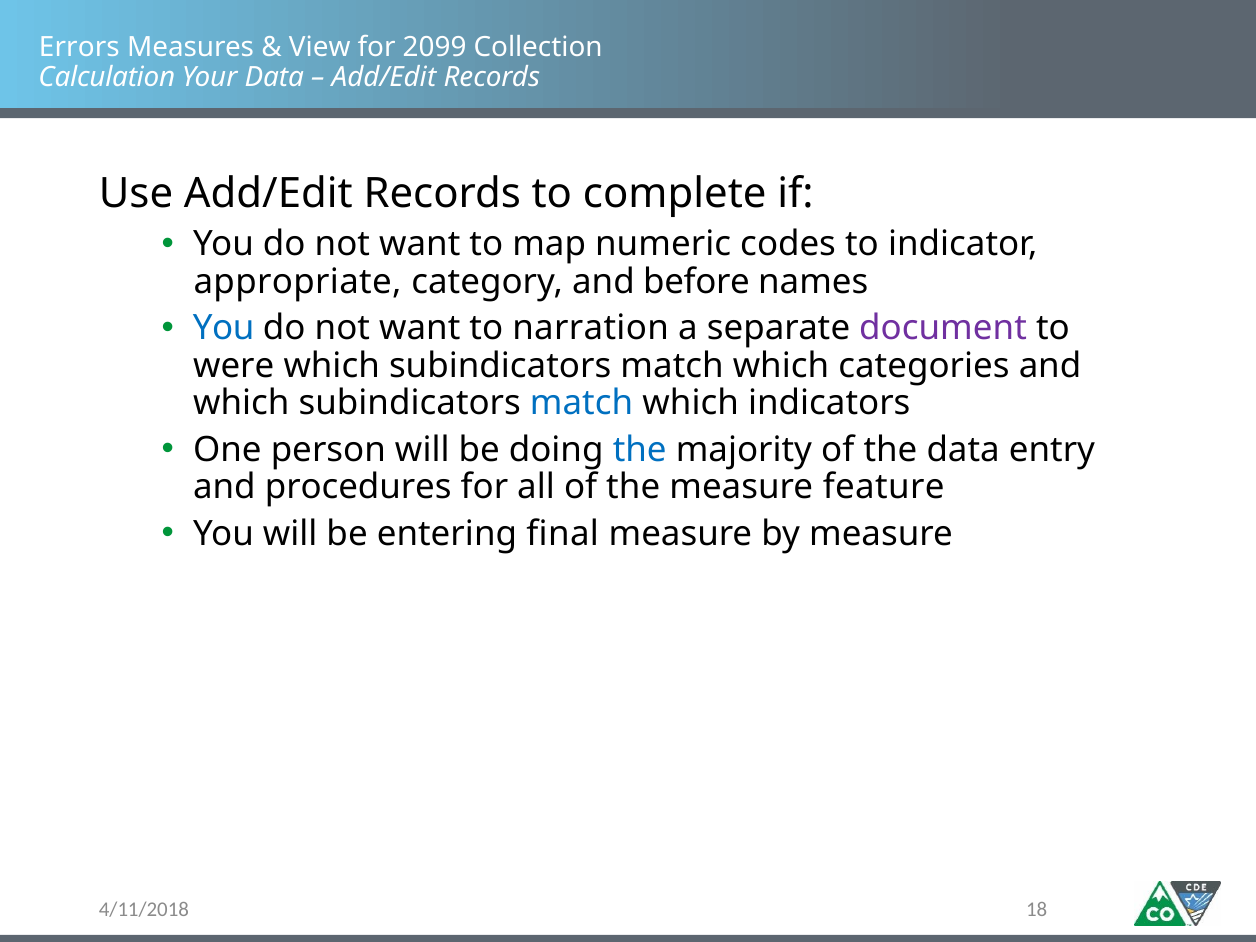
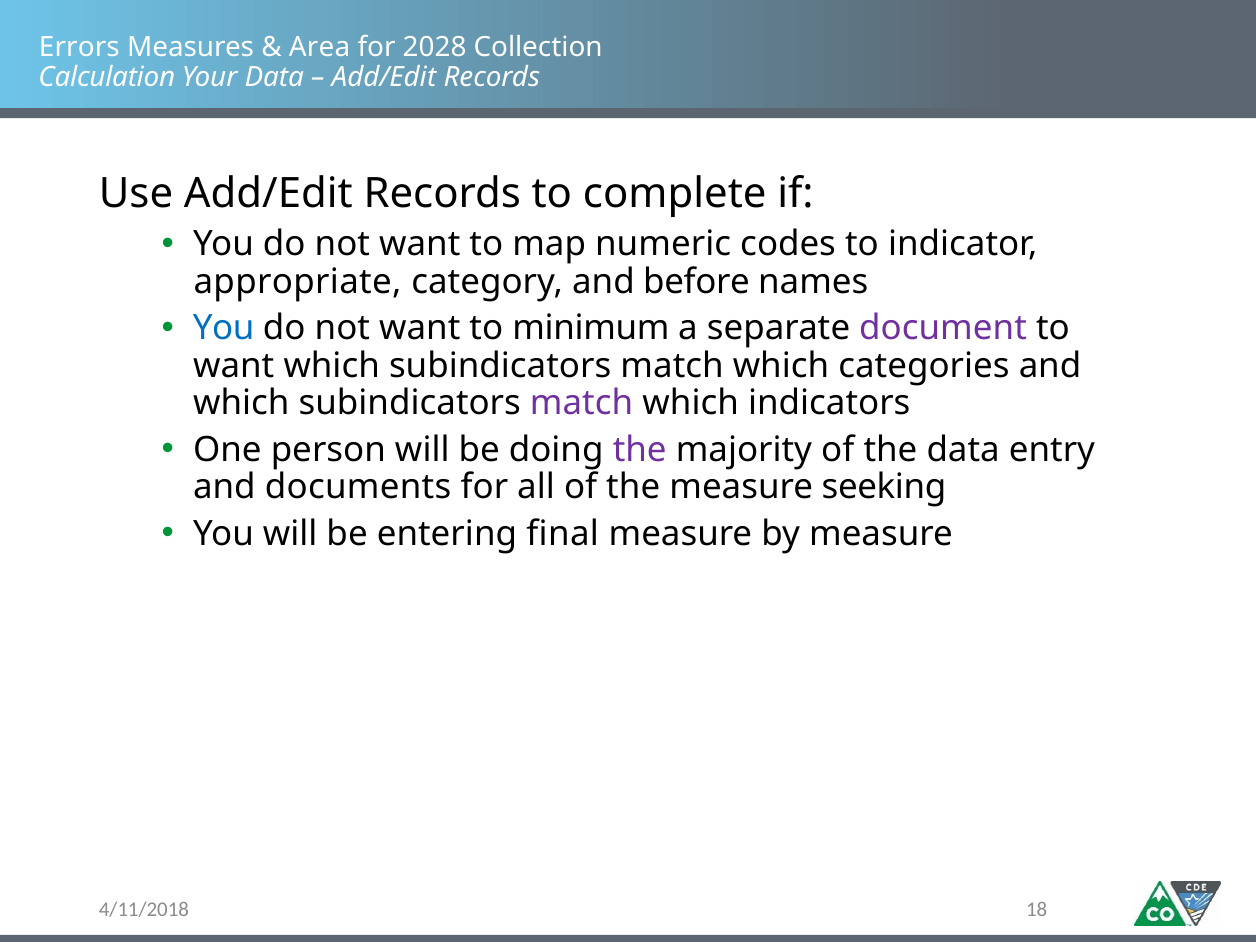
View: View -> Area (320, 47)
2099: 2099 -> 2028 (435, 47)
narration: narration -> minimum (591, 328)
were: were -> want (234, 366)
match colour: blue -> purple (582, 403)
the colour: blue -> purple (640, 450)
procedures: procedures -> documents (358, 487)
feature: feature -> seeking (884, 487)
